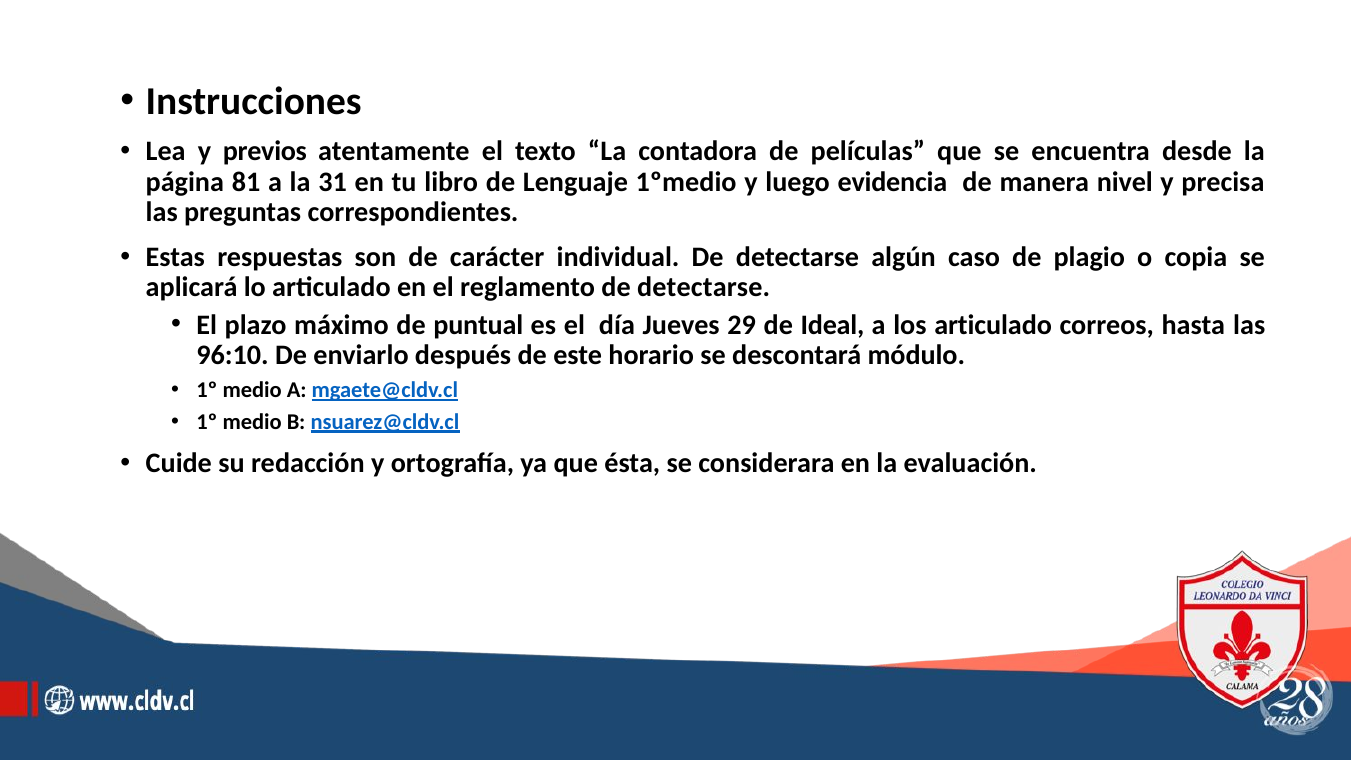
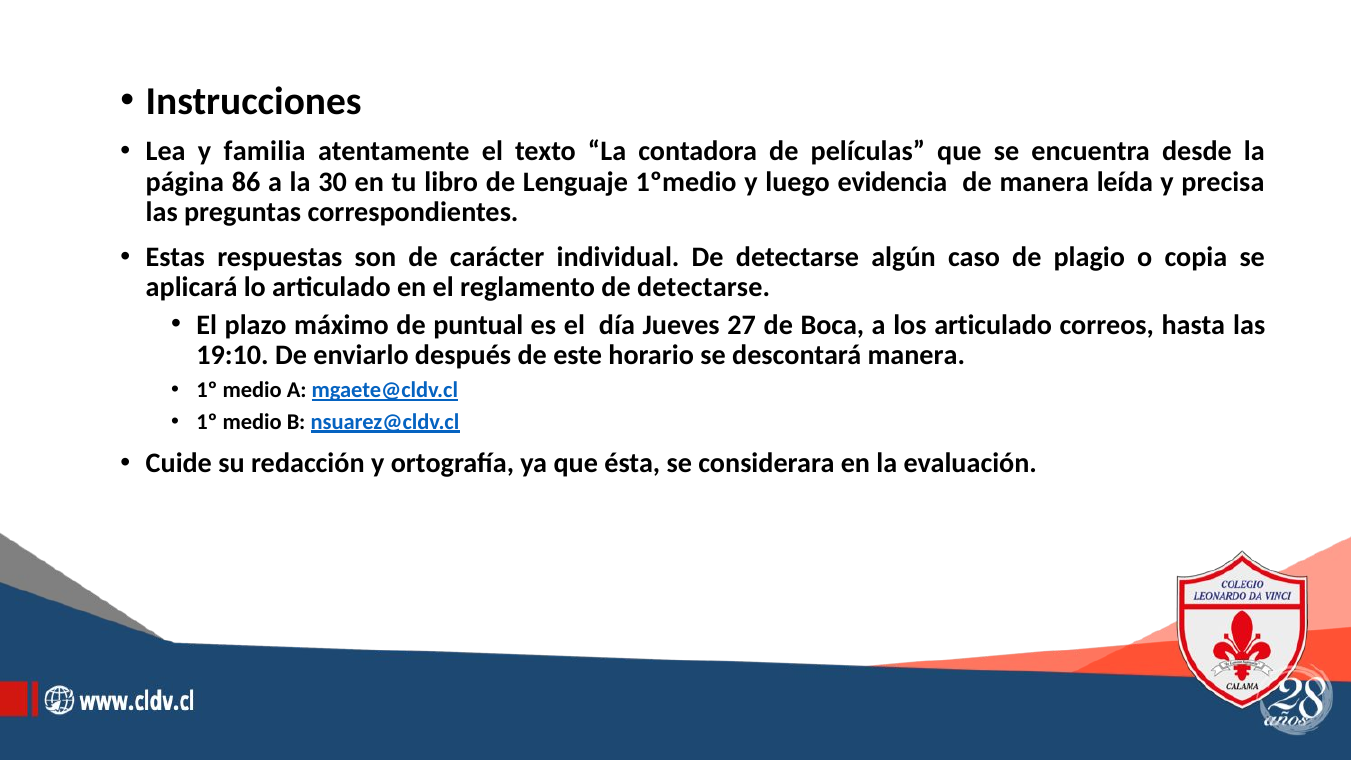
previos: previos -> familia (265, 152)
81: 81 -> 86 (246, 182)
31: 31 -> 30 (333, 182)
nivel: nivel -> leída (1125, 182)
29: 29 -> 27 (742, 325)
Ideal: Ideal -> Boca (832, 325)
96:10: 96:10 -> 19:10 (233, 355)
descontará módulo: módulo -> manera (916, 355)
